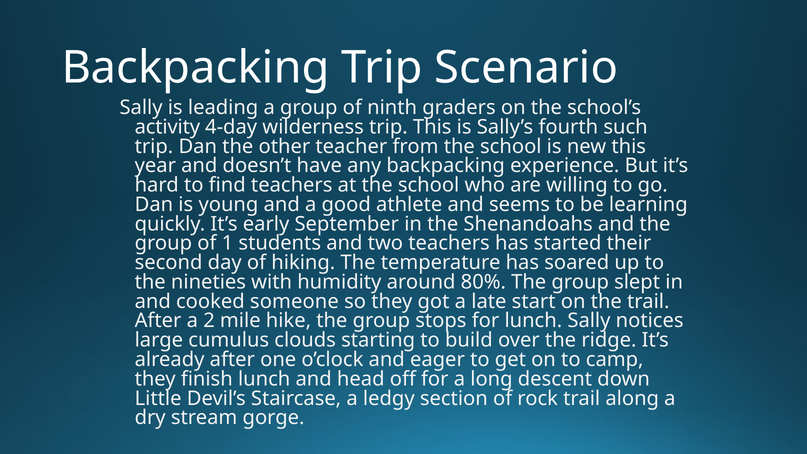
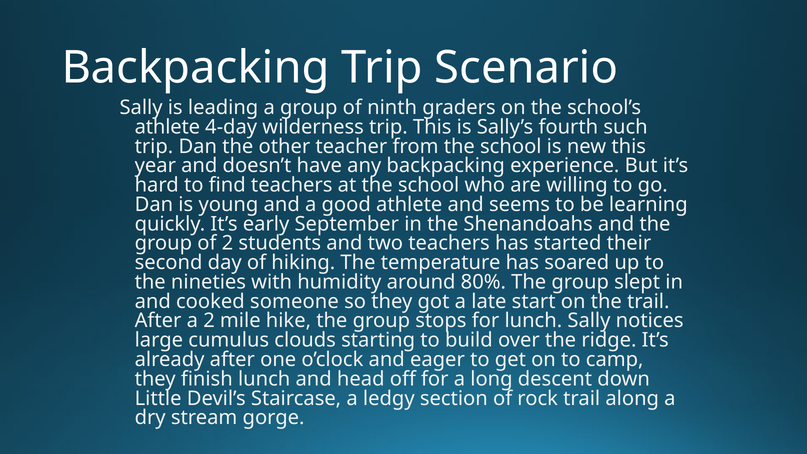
activity: activity -> athlete (167, 127)
of 1: 1 -> 2 (227, 243)
